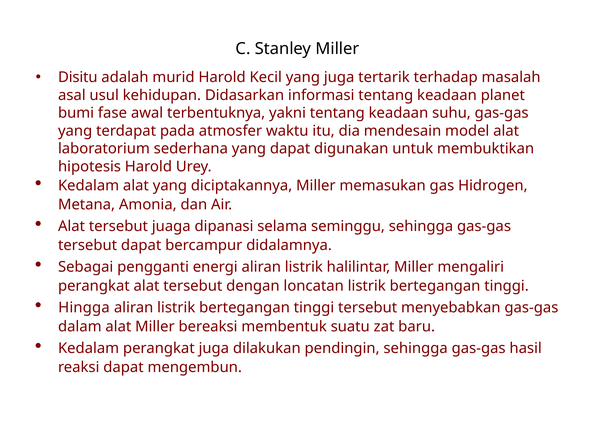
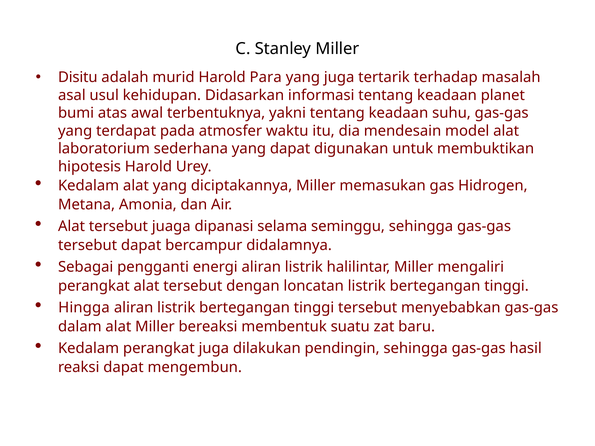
Kecil: Kecil -> Para (266, 77)
fase: fase -> atas (112, 113)
